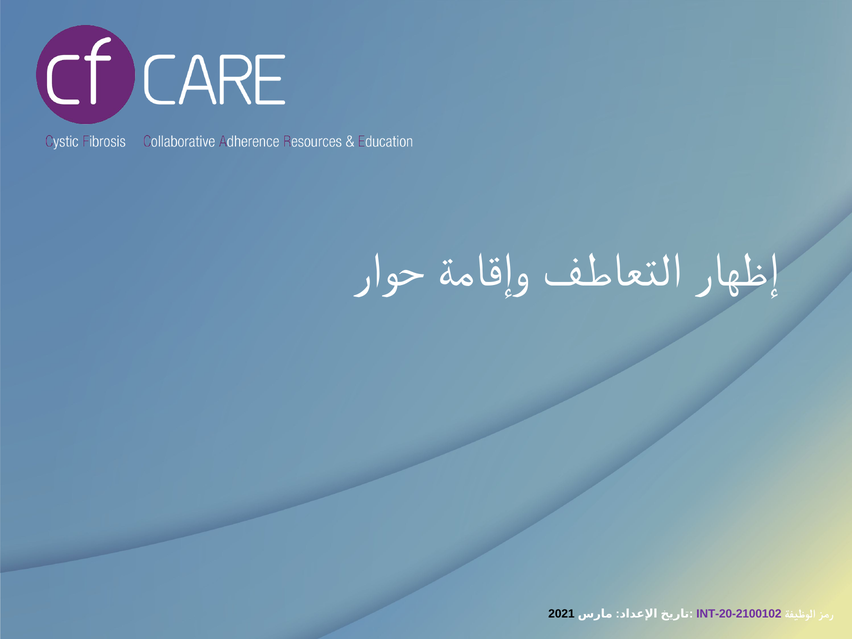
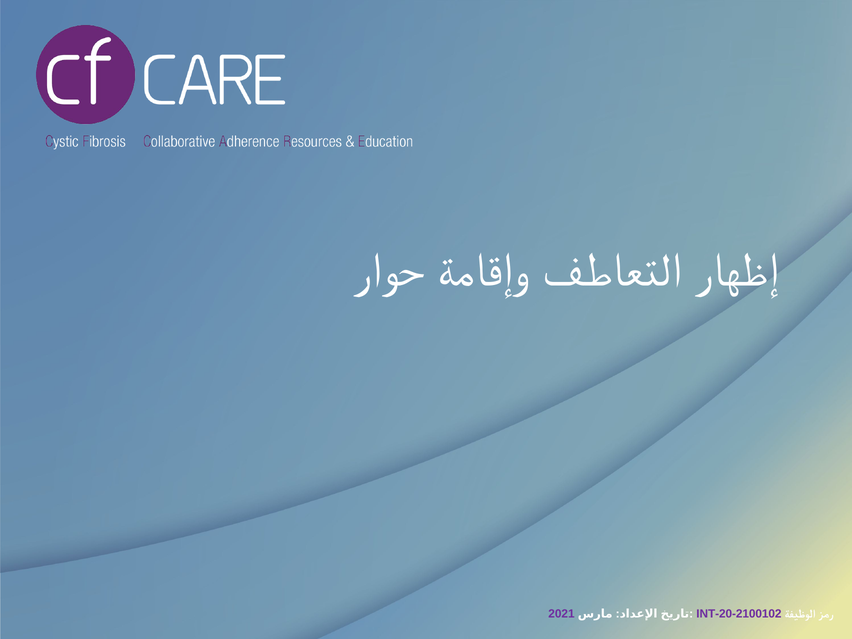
2021 colour: black -> purple (561, 614)
